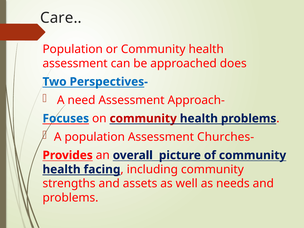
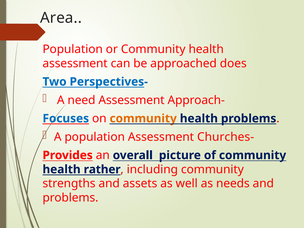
Care: Care -> Area (61, 18)
community colour: red -> orange (143, 119)
facing: facing -> rather (102, 169)
